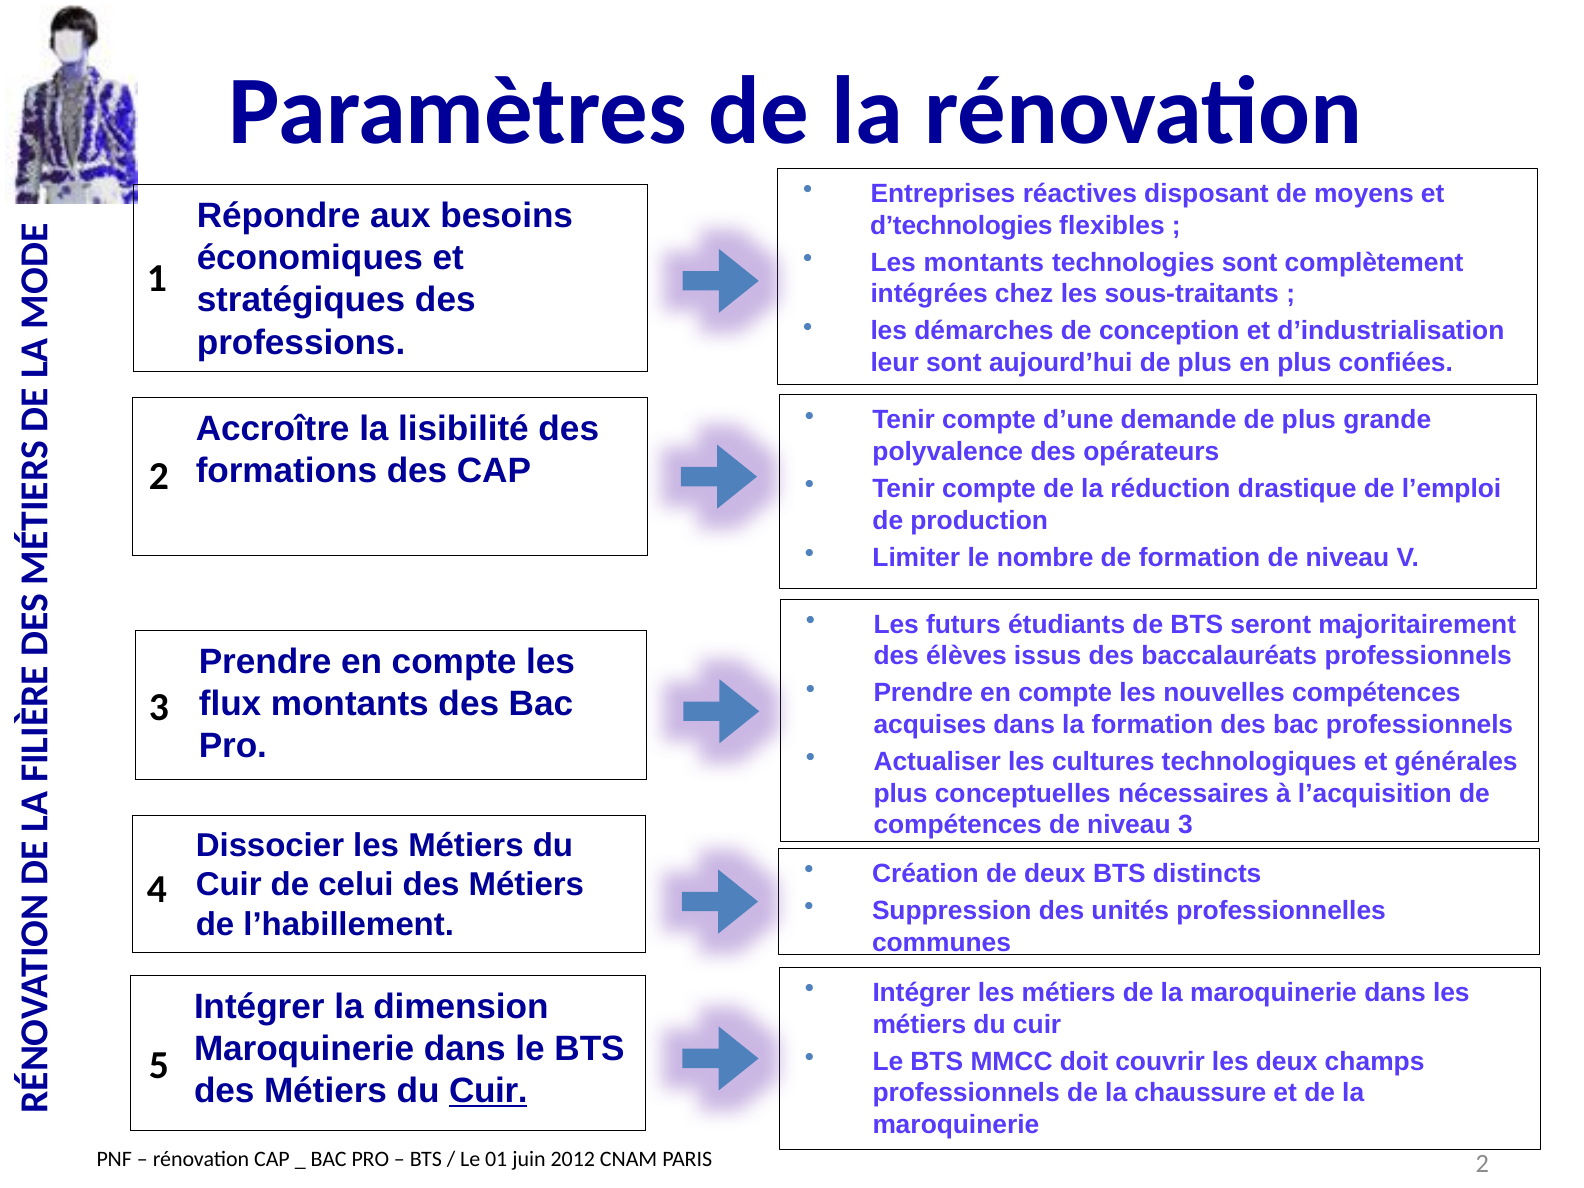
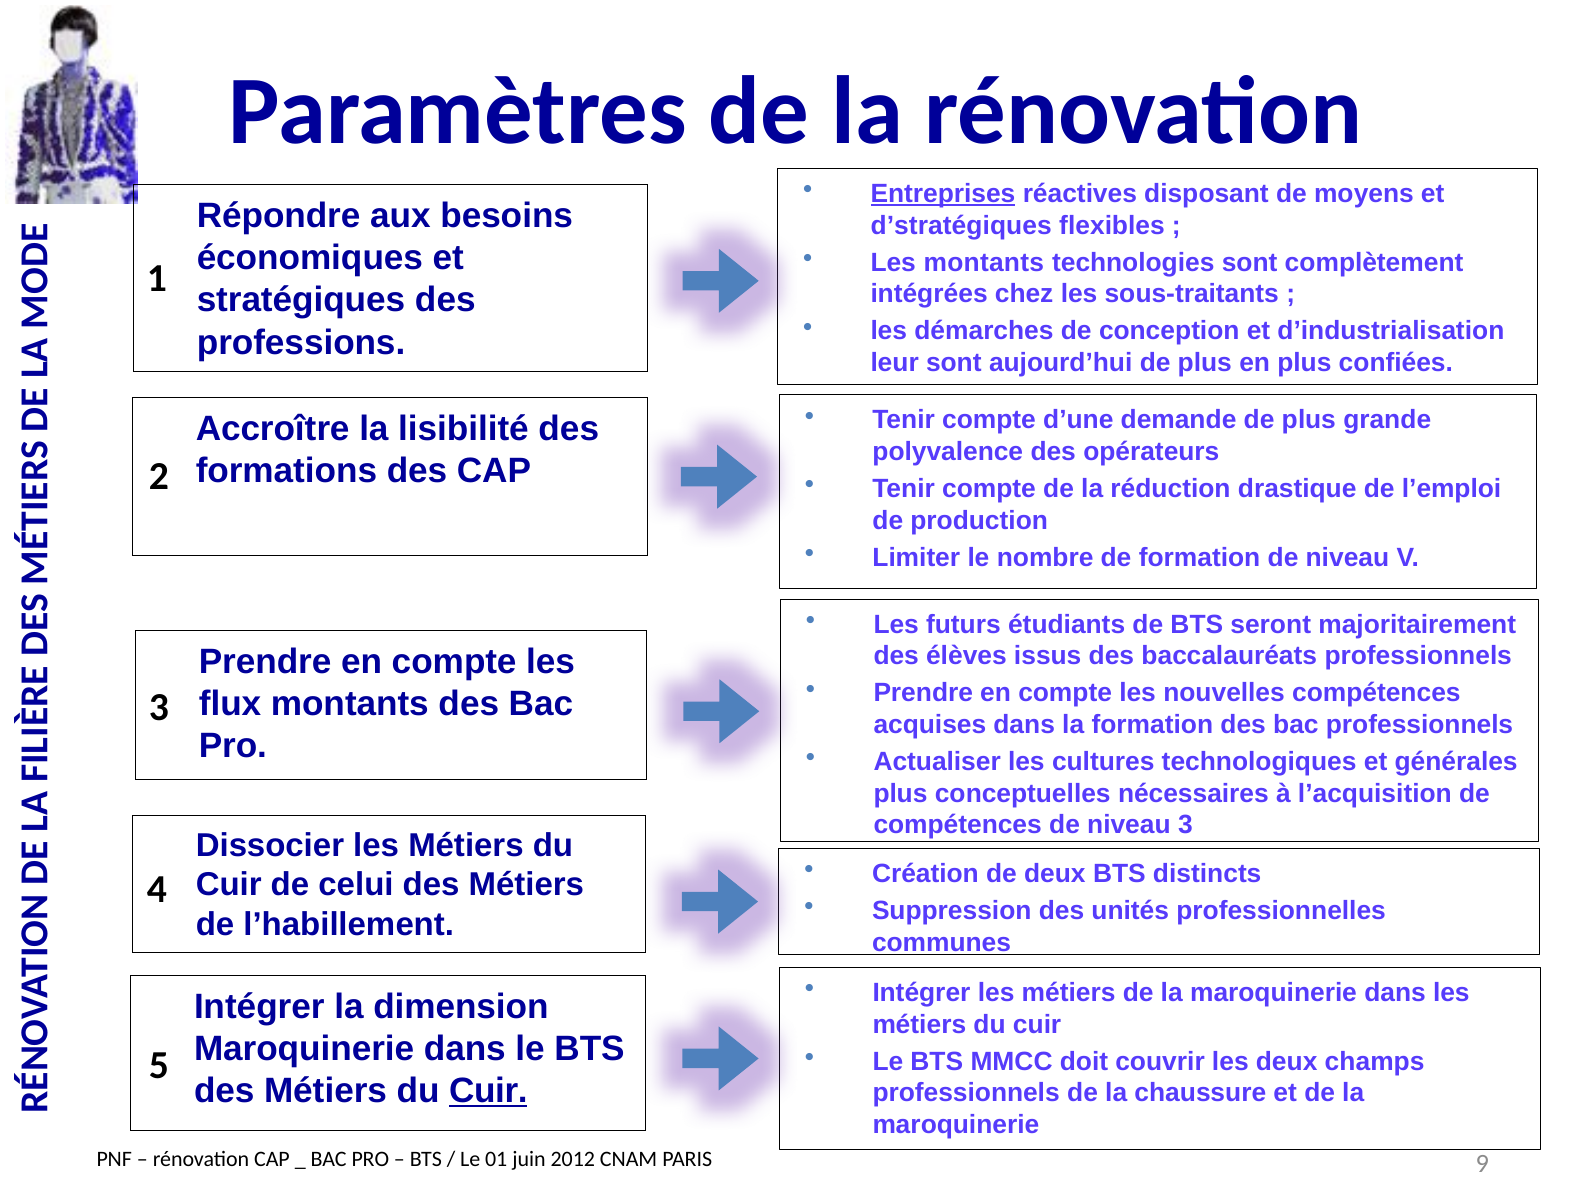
Entreprises underline: none -> present (943, 194)
d’technologies: d’technologies -> d’stratégiques (961, 225)
2: 2 -> 9 (1482, 1164)
